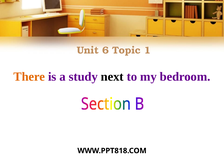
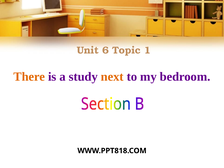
next colour: black -> orange (112, 77)
